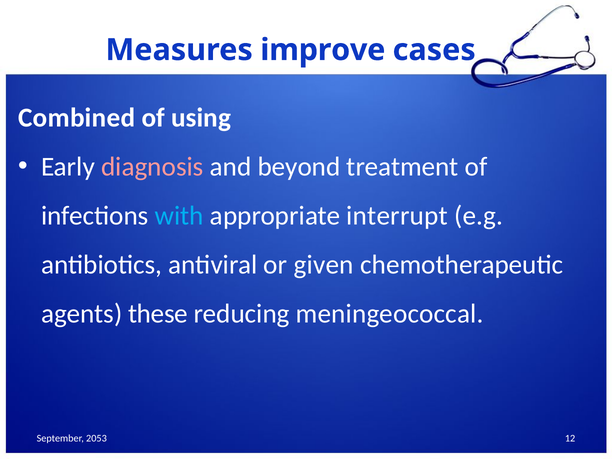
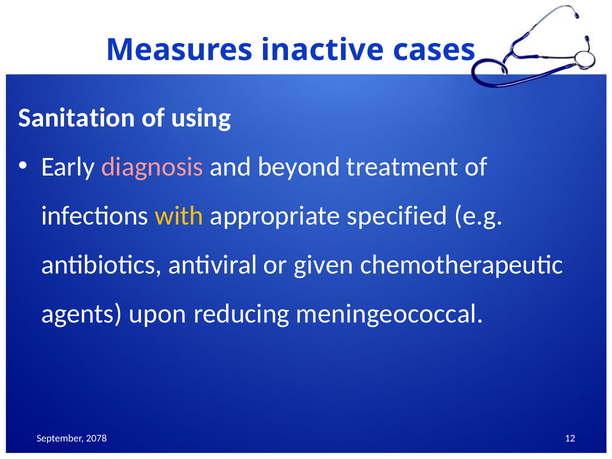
improve: improve -> inactive (323, 50)
Combined: Combined -> Sanitation (77, 118)
with colour: light blue -> yellow (179, 216)
interrupt: interrupt -> specified (397, 216)
these: these -> upon (158, 314)
2053: 2053 -> 2078 (96, 438)
